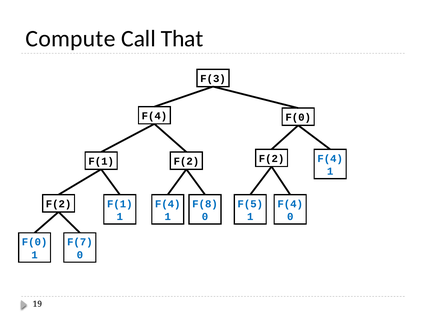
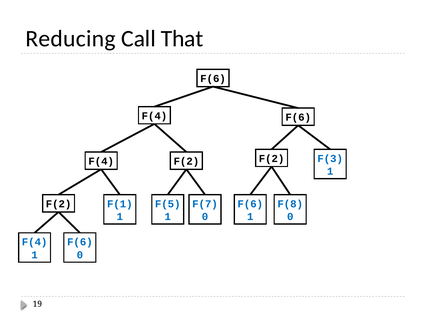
Compute: Compute -> Reducing (71, 39)
F(3: F(3 -> F(6 (213, 78)
F(0: F(0 -> F(6 (298, 117)
F(4: F(4 -> F(3 (330, 158)
F(1: F(1 -> F(4 (101, 161)
F(4: F(4 -> F(5 (168, 204)
F(8: F(8 -> F(7 (205, 204)
F(5: F(5 -> F(6 (250, 204)
F(4: F(4 -> F(8 (290, 204)
F(0: F(0 -> F(4 (35, 242)
F(7: F(7 -> F(6 (80, 242)
